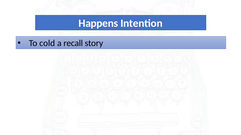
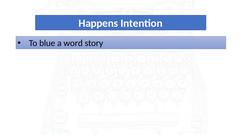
cold: cold -> blue (47, 43)
recall: recall -> word (73, 43)
